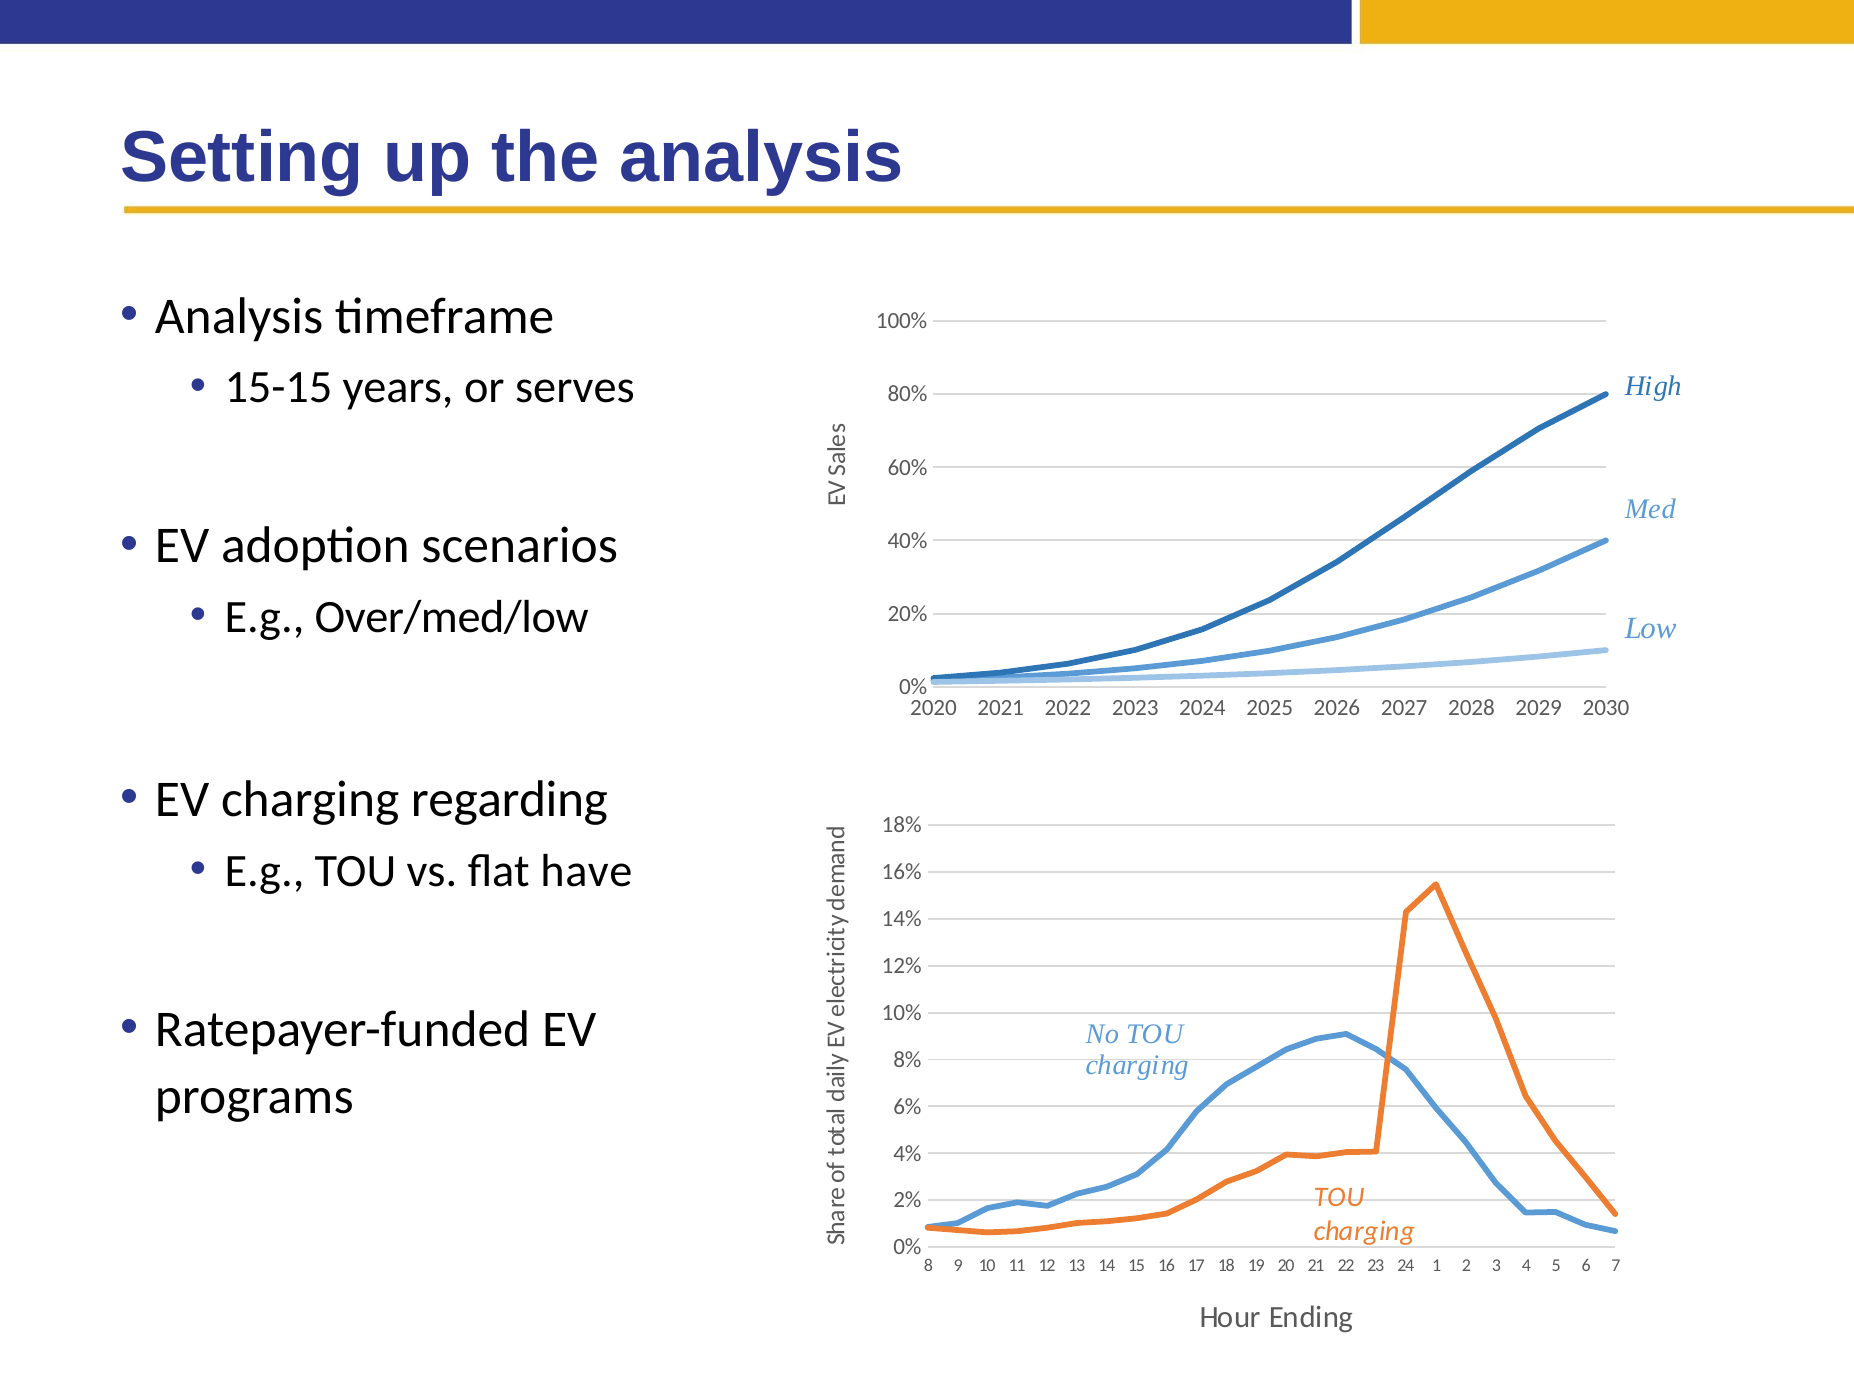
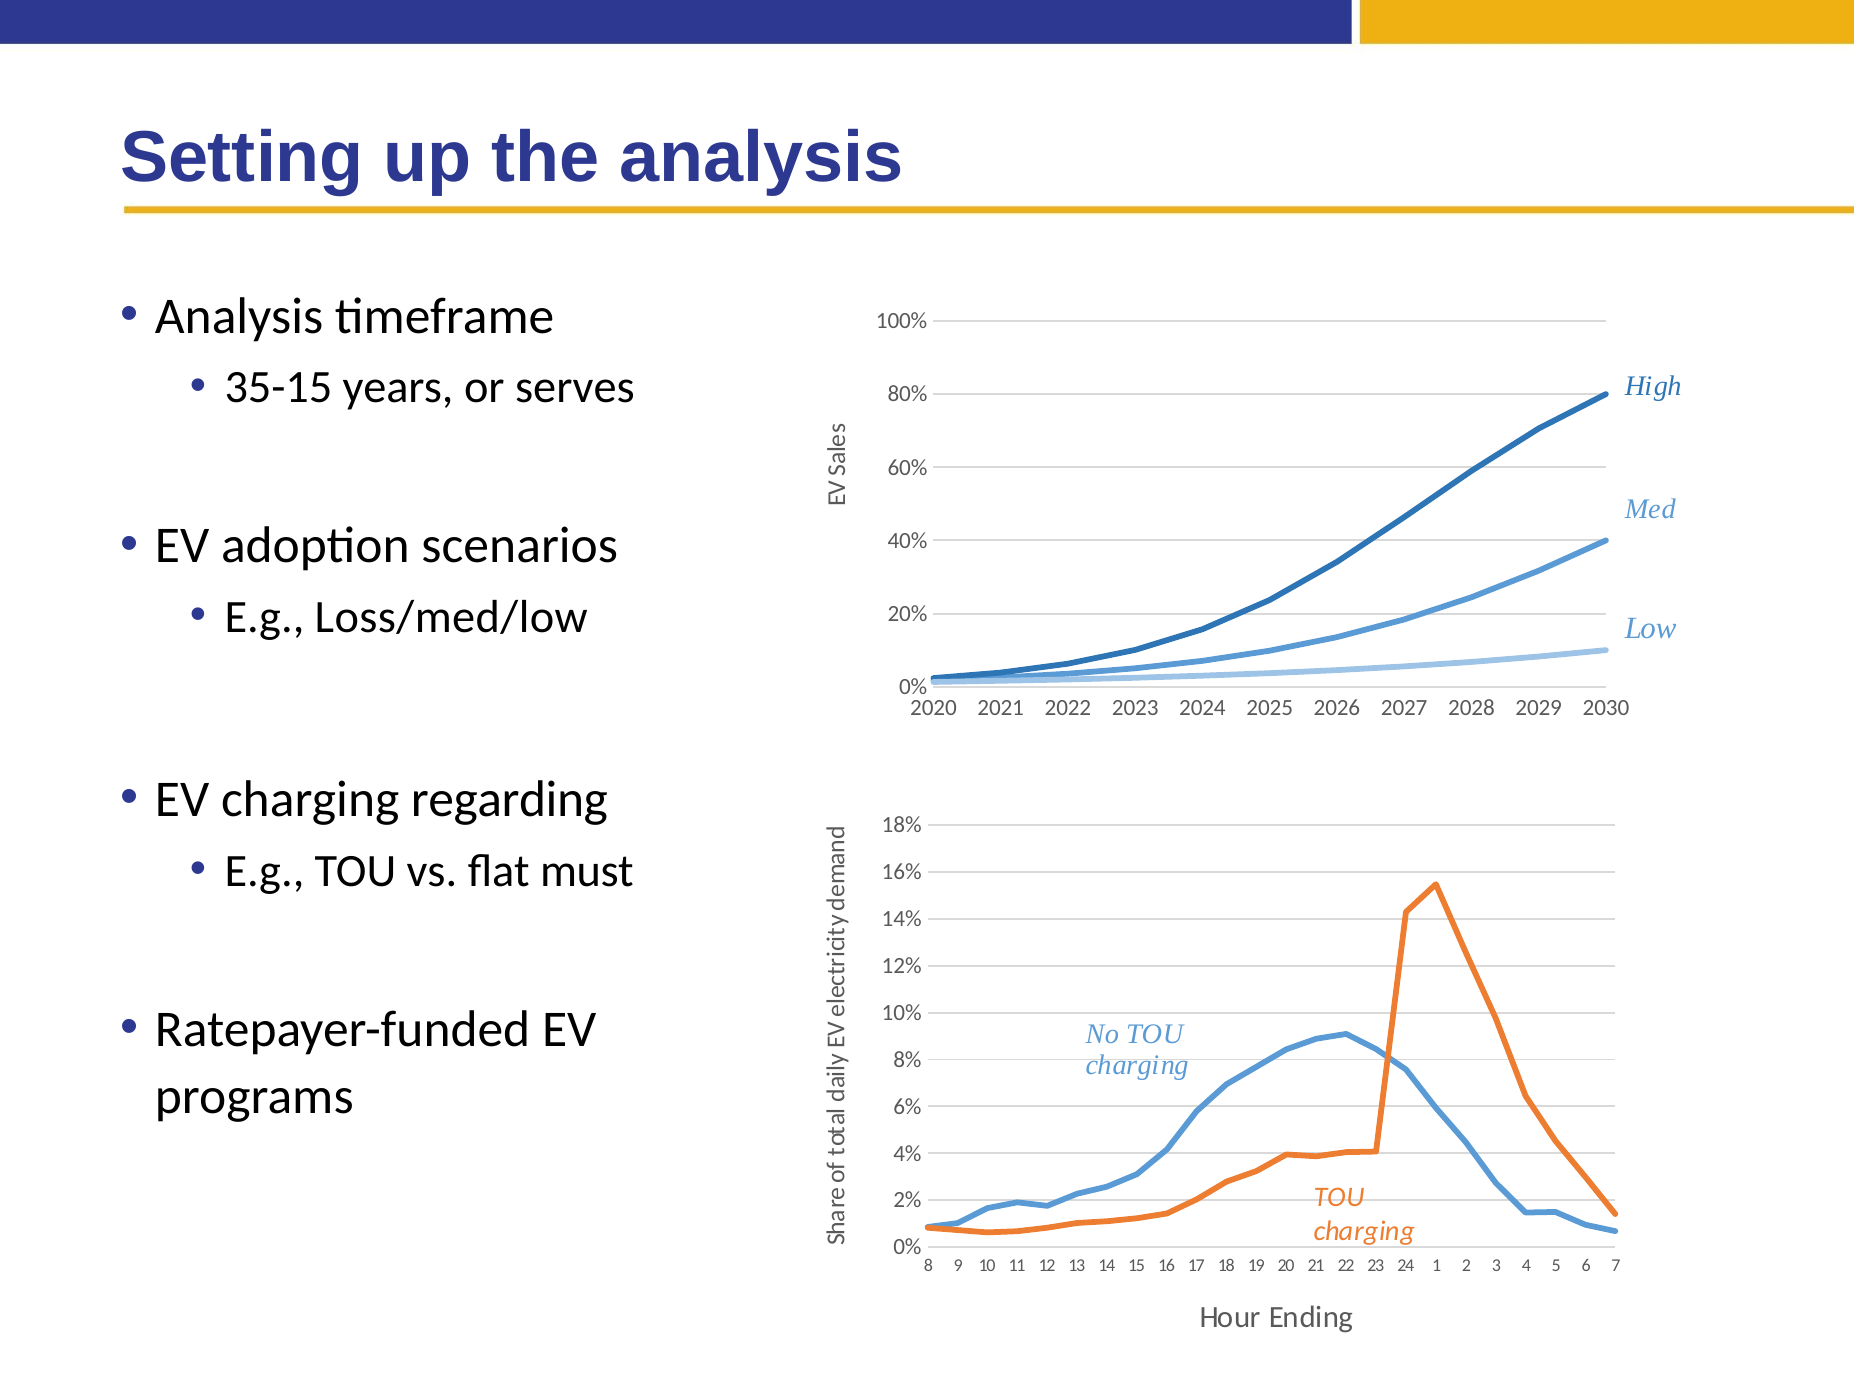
15-15: 15-15 -> 35-15 (278, 388)
Over/med/low: Over/med/low -> Loss/med/low (451, 617)
have: have -> must (587, 871)
